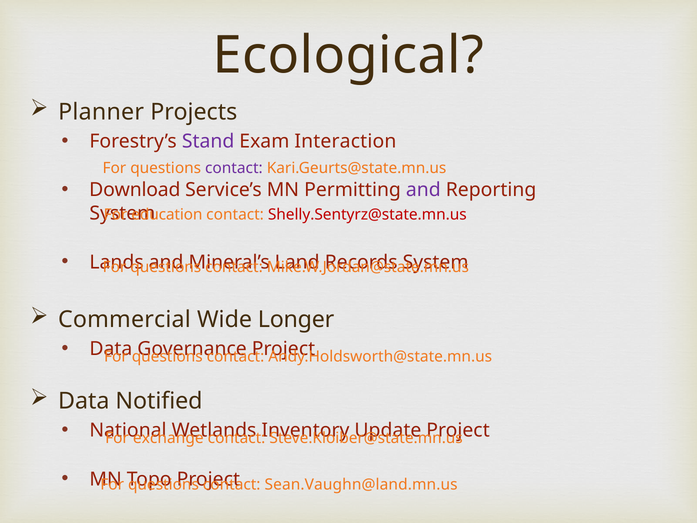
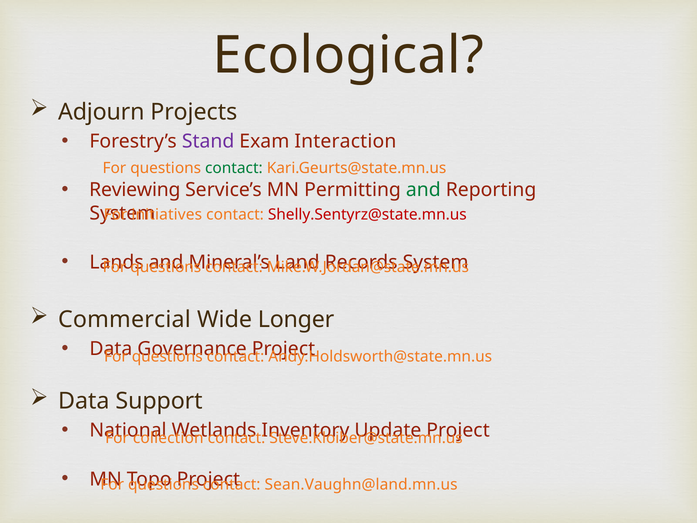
Planner: Planner -> Adjourn (101, 112)
contact colour: purple -> green (234, 168)
Download: Download -> Reviewing (135, 190)
and colour: purple -> green (423, 190)
education: education -> initiatives (167, 215)
Notified: Notified -> Support (159, 401)
exchange: exchange -> collection (168, 438)
